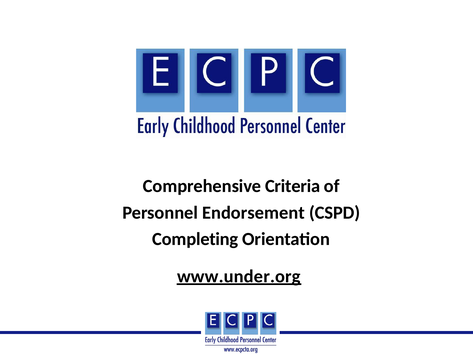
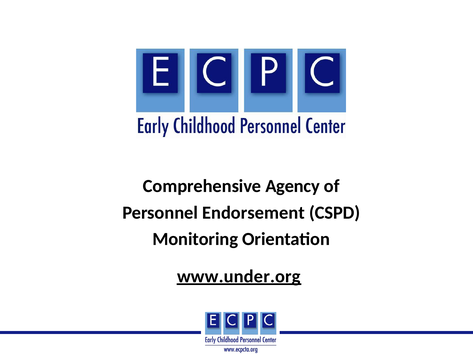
Criteria: Criteria -> Agency (293, 186)
Completing: Completing -> Monitoring (195, 239)
